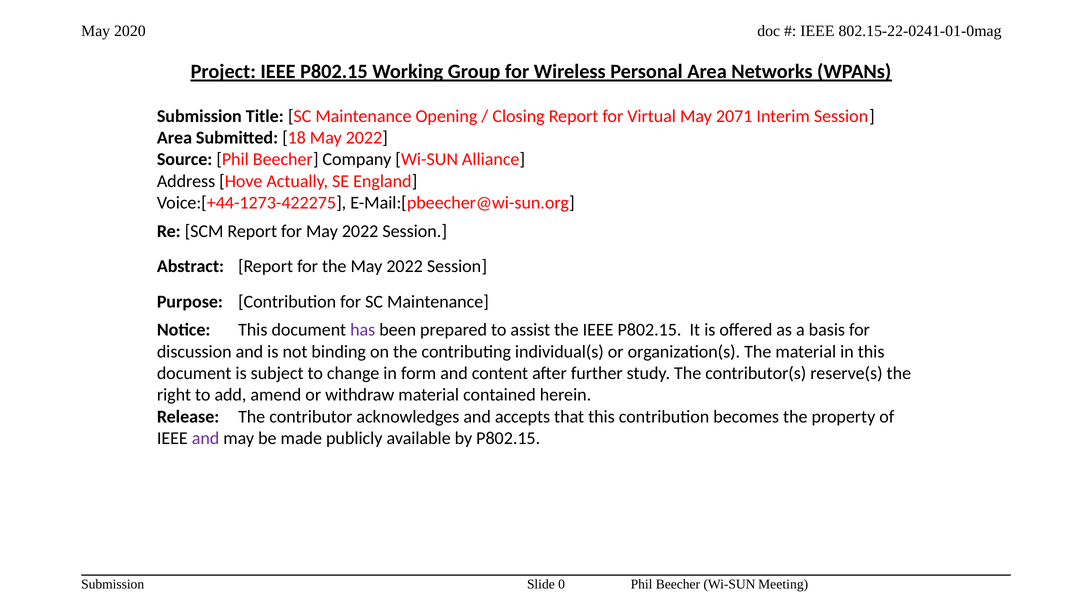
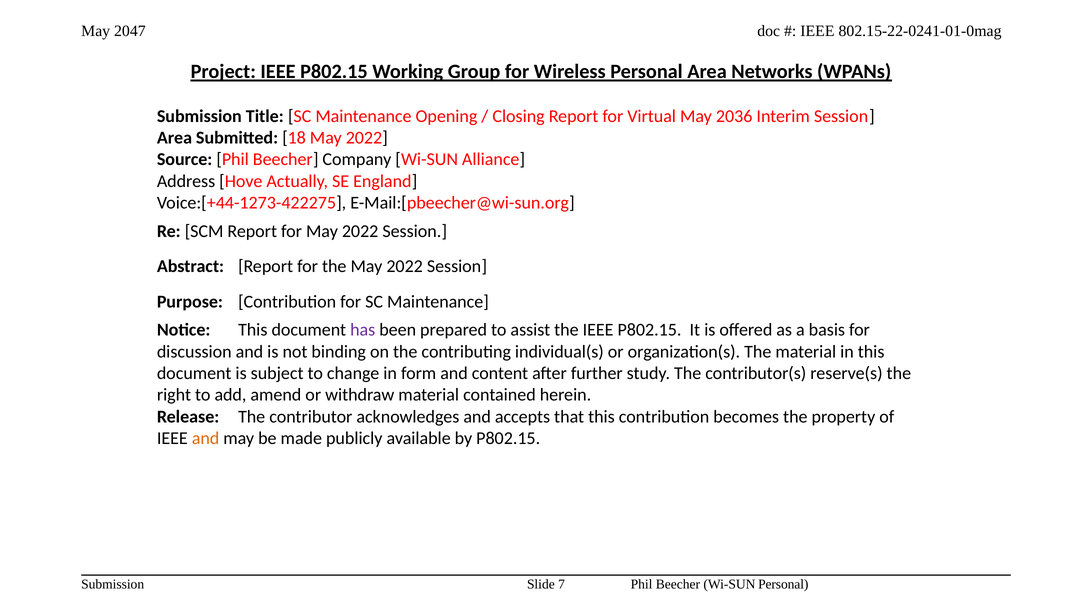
2020: 2020 -> 2047 (130, 31)
2071: 2071 -> 2036 (734, 116)
and colour: purple -> orange (206, 438)
0: 0 -> 7 (562, 584)
Wi-SUN Meeting: Meeting -> Personal (783, 584)
